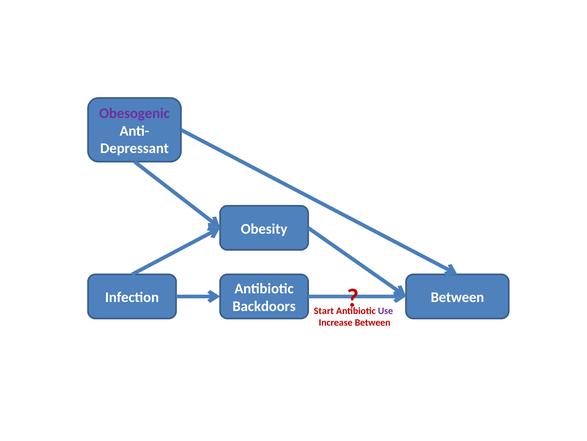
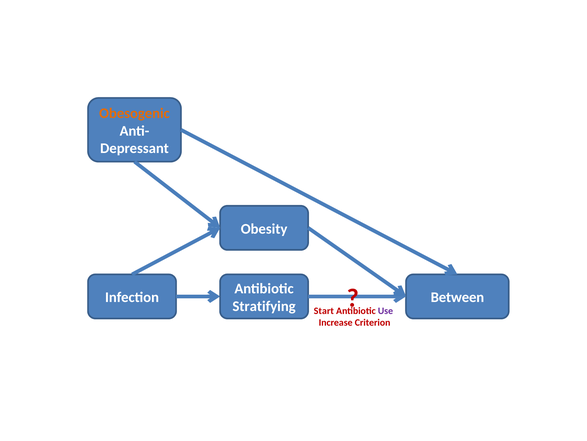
Obesogenic colour: purple -> orange (134, 113)
Backdoors: Backdoors -> Stratifying (264, 306)
Increase Between: Between -> Criterion (373, 322)
